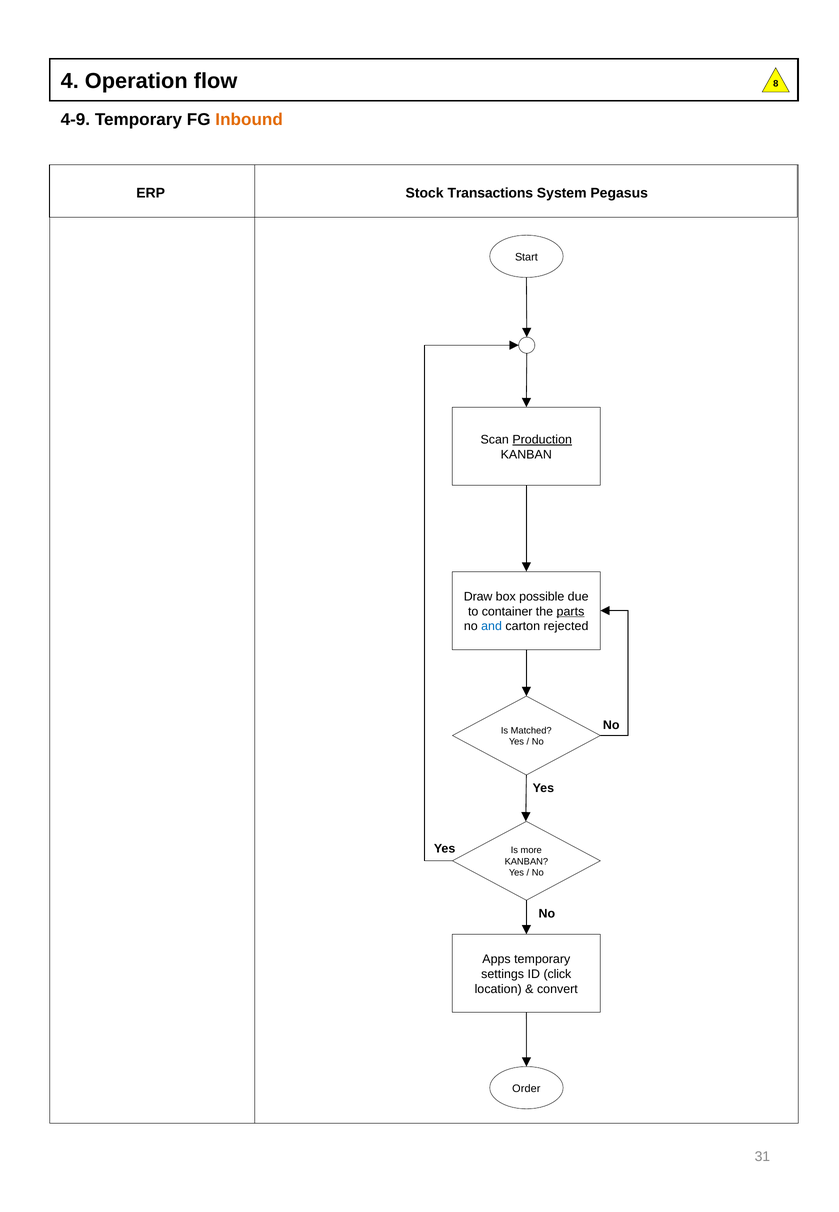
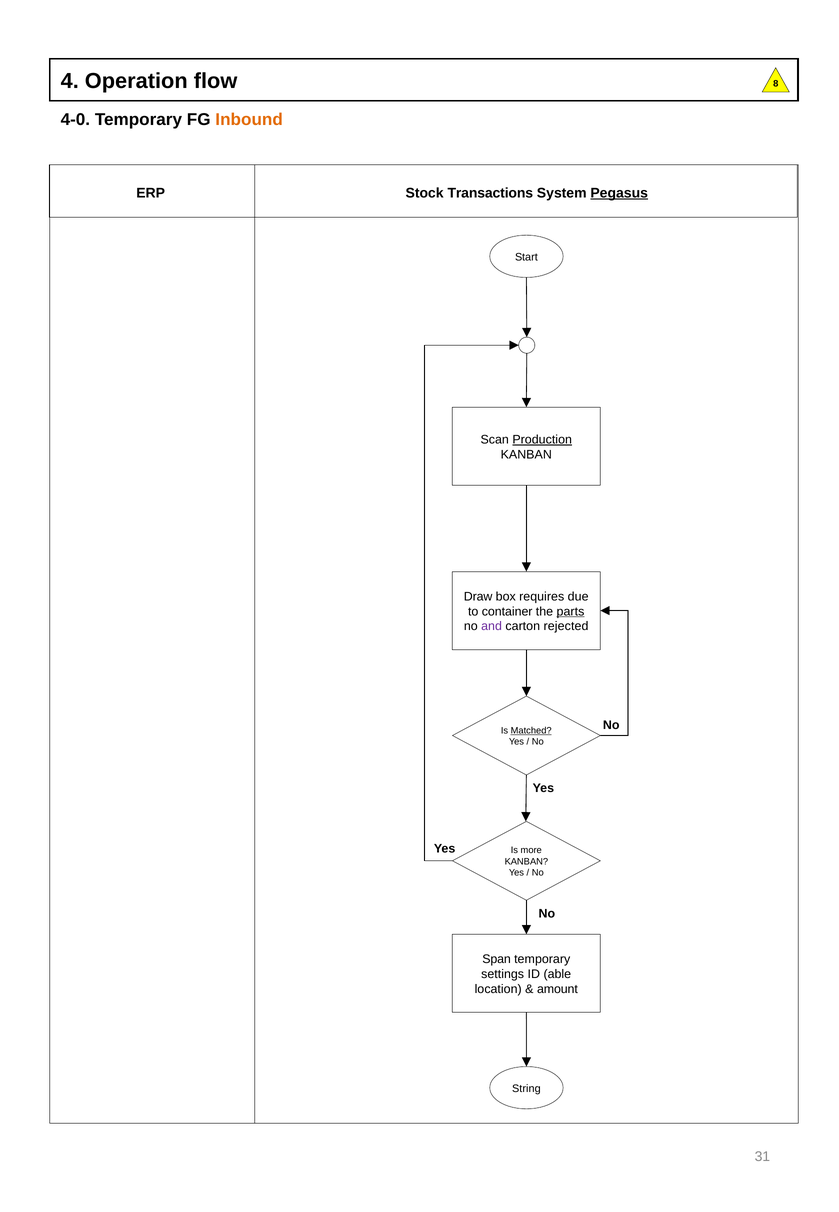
4-9: 4-9 -> 4-0 (75, 119)
Pegasus underline: none -> present (619, 193)
possible: possible -> requires (542, 597)
and colour: blue -> purple (492, 626)
Matched underline: none -> present (531, 731)
Apps: Apps -> Span (497, 959)
click: click -> able (557, 974)
convert: convert -> amount (557, 989)
Order: Order -> String (526, 1088)
